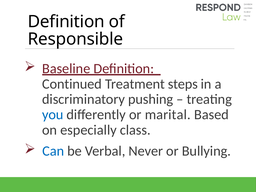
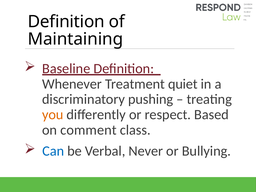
Responsible: Responsible -> Maintaining (75, 39)
Continued: Continued -> Whenever (72, 84)
steps: steps -> quiet (183, 84)
you colour: blue -> orange (53, 115)
marital: marital -> respect (168, 115)
especially: especially -> comment (88, 130)
